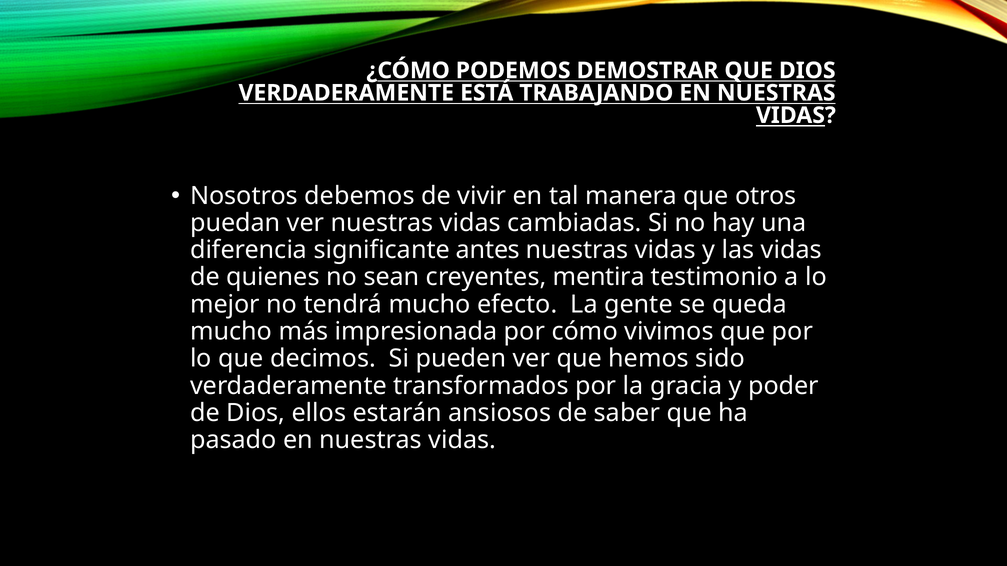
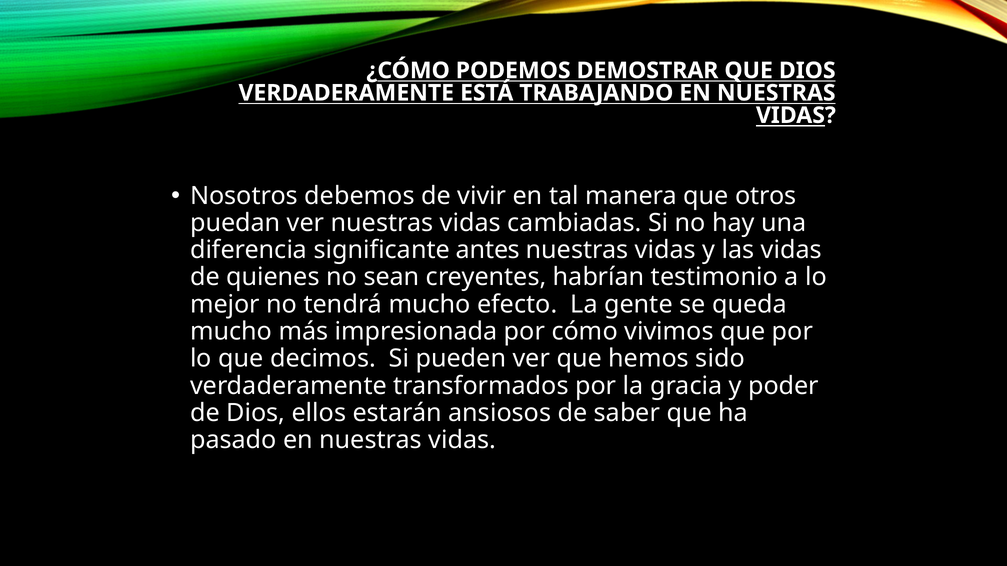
mentira: mentira -> habrían (599, 277)
